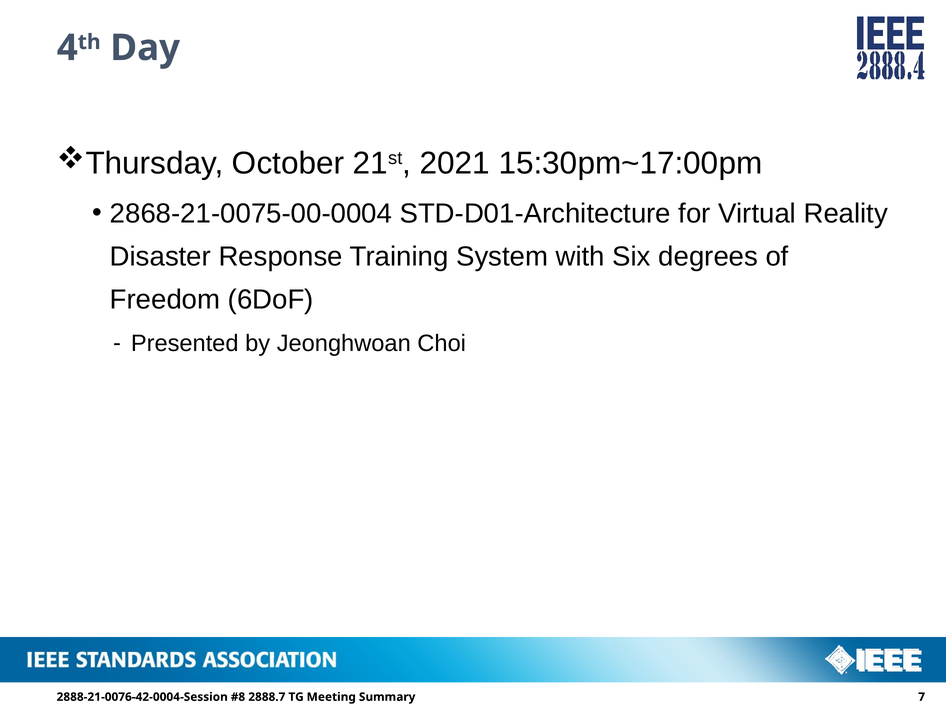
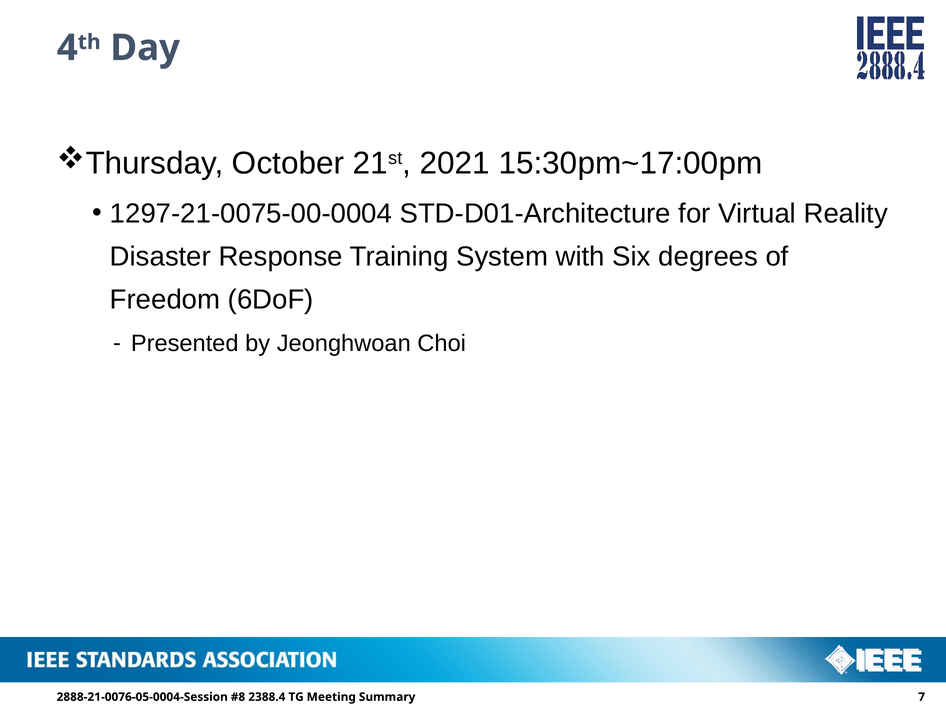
2868-21-0075-00-0004: 2868-21-0075-00-0004 -> 1297-21-0075-00-0004 (251, 213)
2888-21-0076-42-0004-Session: 2888-21-0076-42-0004-Session -> 2888-21-0076-05-0004-Session (142, 696)
2888.7: 2888.7 -> 2388.4 (267, 696)
